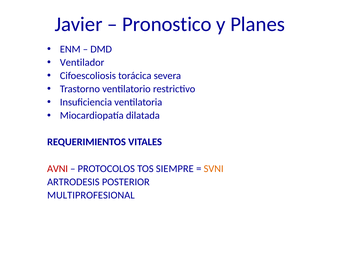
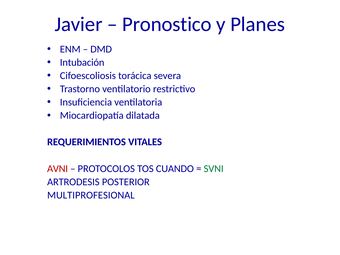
Ventilador: Ventilador -> Intubación (82, 62)
SIEMPRE: SIEMPRE -> CUANDO (175, 169)
SVNI colour: orange -> green (214, 169)
